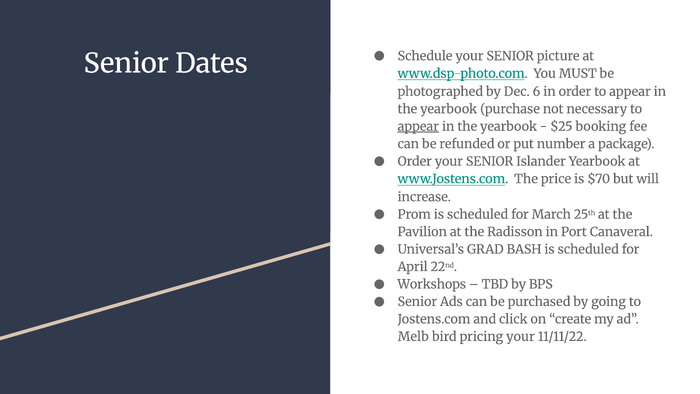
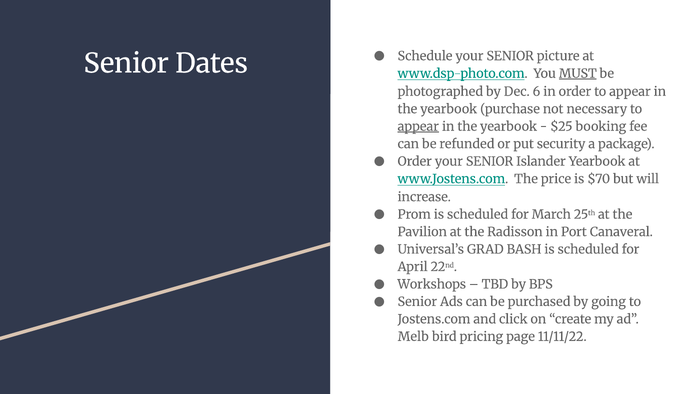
MUST underline: none -> present (578, 74)
number: number -> security (561, 144)
pricing your: your -> page (521, 337)
